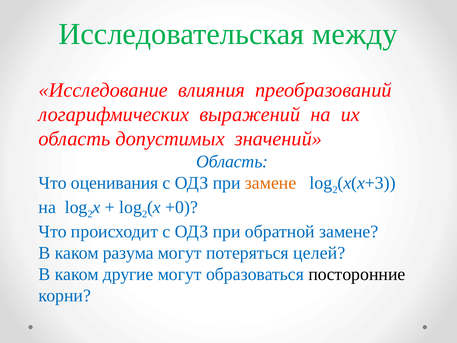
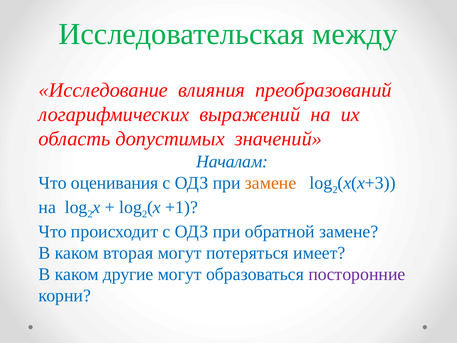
Область: Область -> Началам (232, 161)
+0: +0 -> +1 (182, 207)
разума: разума -> вторая (128, 253)
целей: целей -> имеет (319, 253)
посторонние colour: black -> purple (357, 274)
